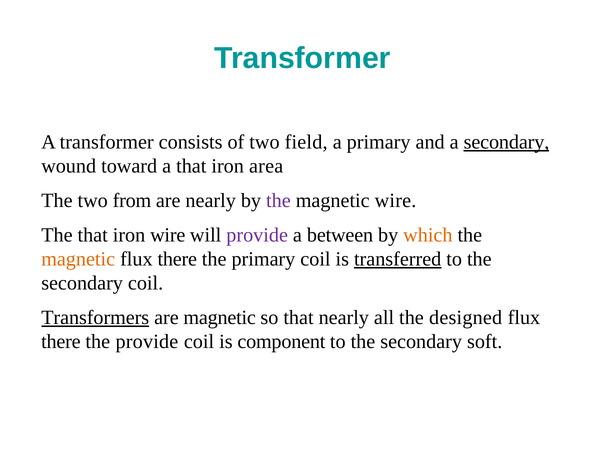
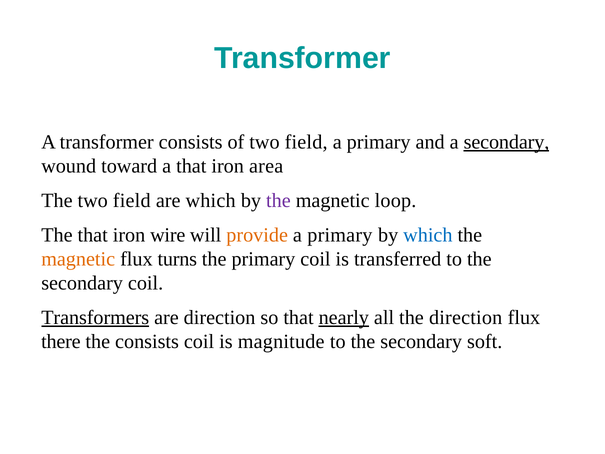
The two from: from -> field (132, 200)
are nearly: nearly -> which (211, 200)
magnetic wire: wire -> loop (396, 200)
provide colour: purple -> orange (257, 235)
between: between -> primary (340, 235)
which colour: orange -> blue (428, 235)
there: there -> turns (177, 259)
transferred underline: present -> none (398, 259)
are magnetic: magnetic -> direction (220, 317)
nearly underline: none -> present (344, 317)
the designed: designed -> direction (466, 317)
the provide: provide -> consists (147, 342)
component: component -> magnitude (281, 342)
